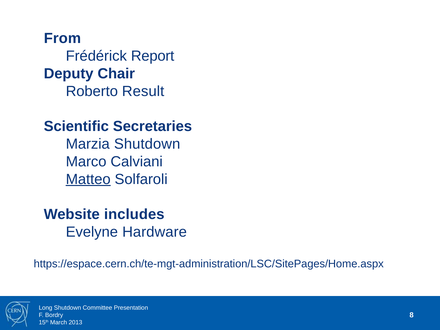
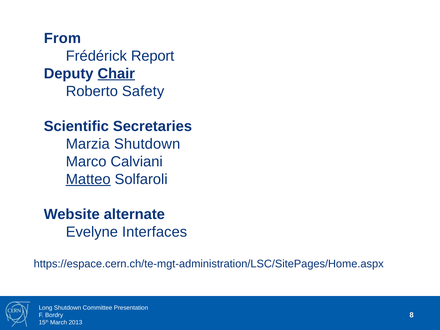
Chair underline: none -> present (116, 74)
Result: Result -> Safety (143, 91)
includes: includes -> alternate (134, 214)
Hardware: Hardware -> Interfaces (155, 232)
